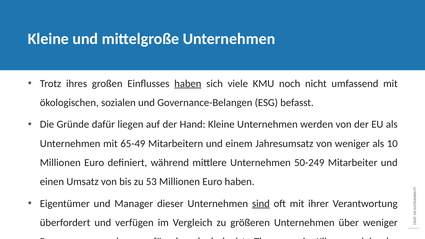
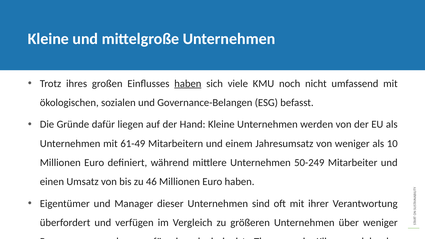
65-49: 65-49 -> 61-49 (133, 144)
53: 53 -> 46 (151, 182)
sind underline: present -> none (261, 204)
